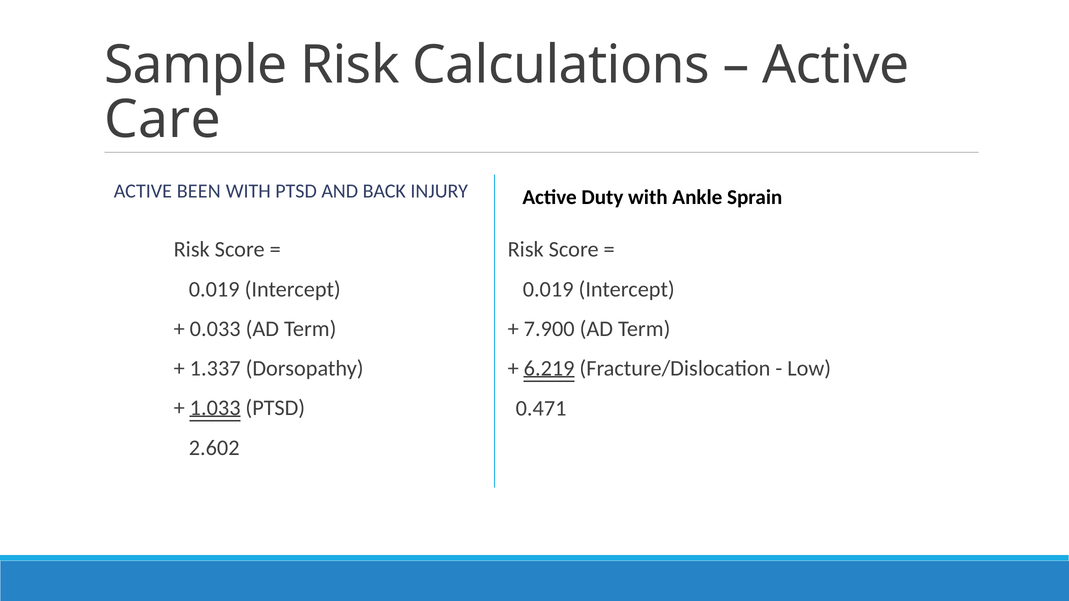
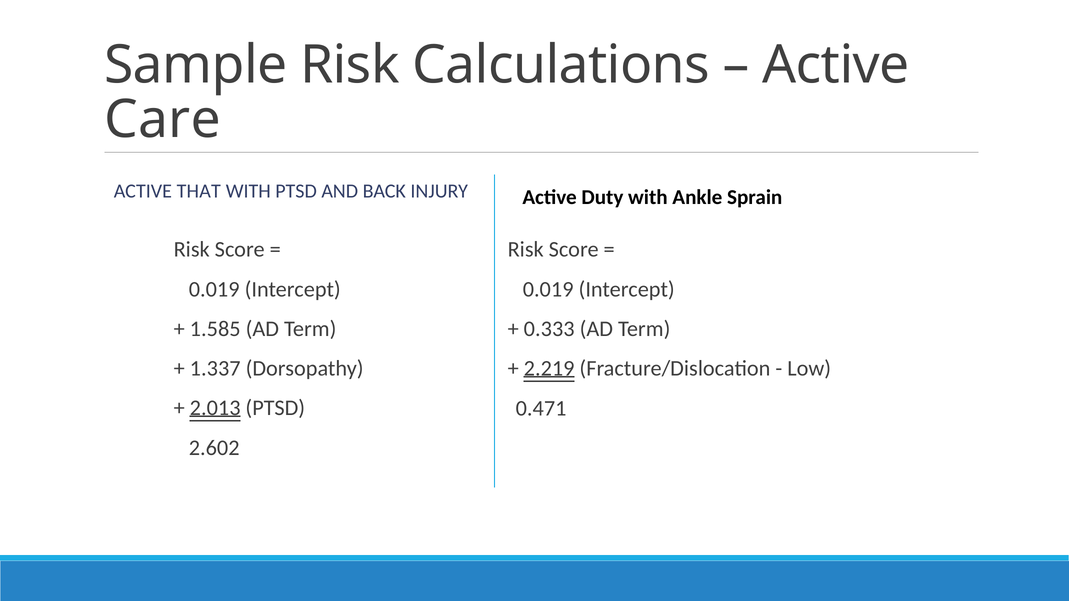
BEEN: BEEN -> THAT (199, 191)
0.033: 0.033 -> 1.585 (215, 329)
7.900: 7.900 -> 0.333 (549, 329)
6.219: 6.219 -> 2.219 (549, 369)
1.033: 1.033 -> 2.013 (215, 408)
